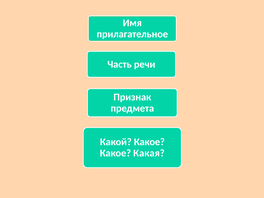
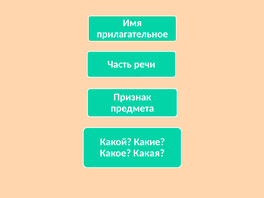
Какой Какое: Какое -> Какие (149, 142)
